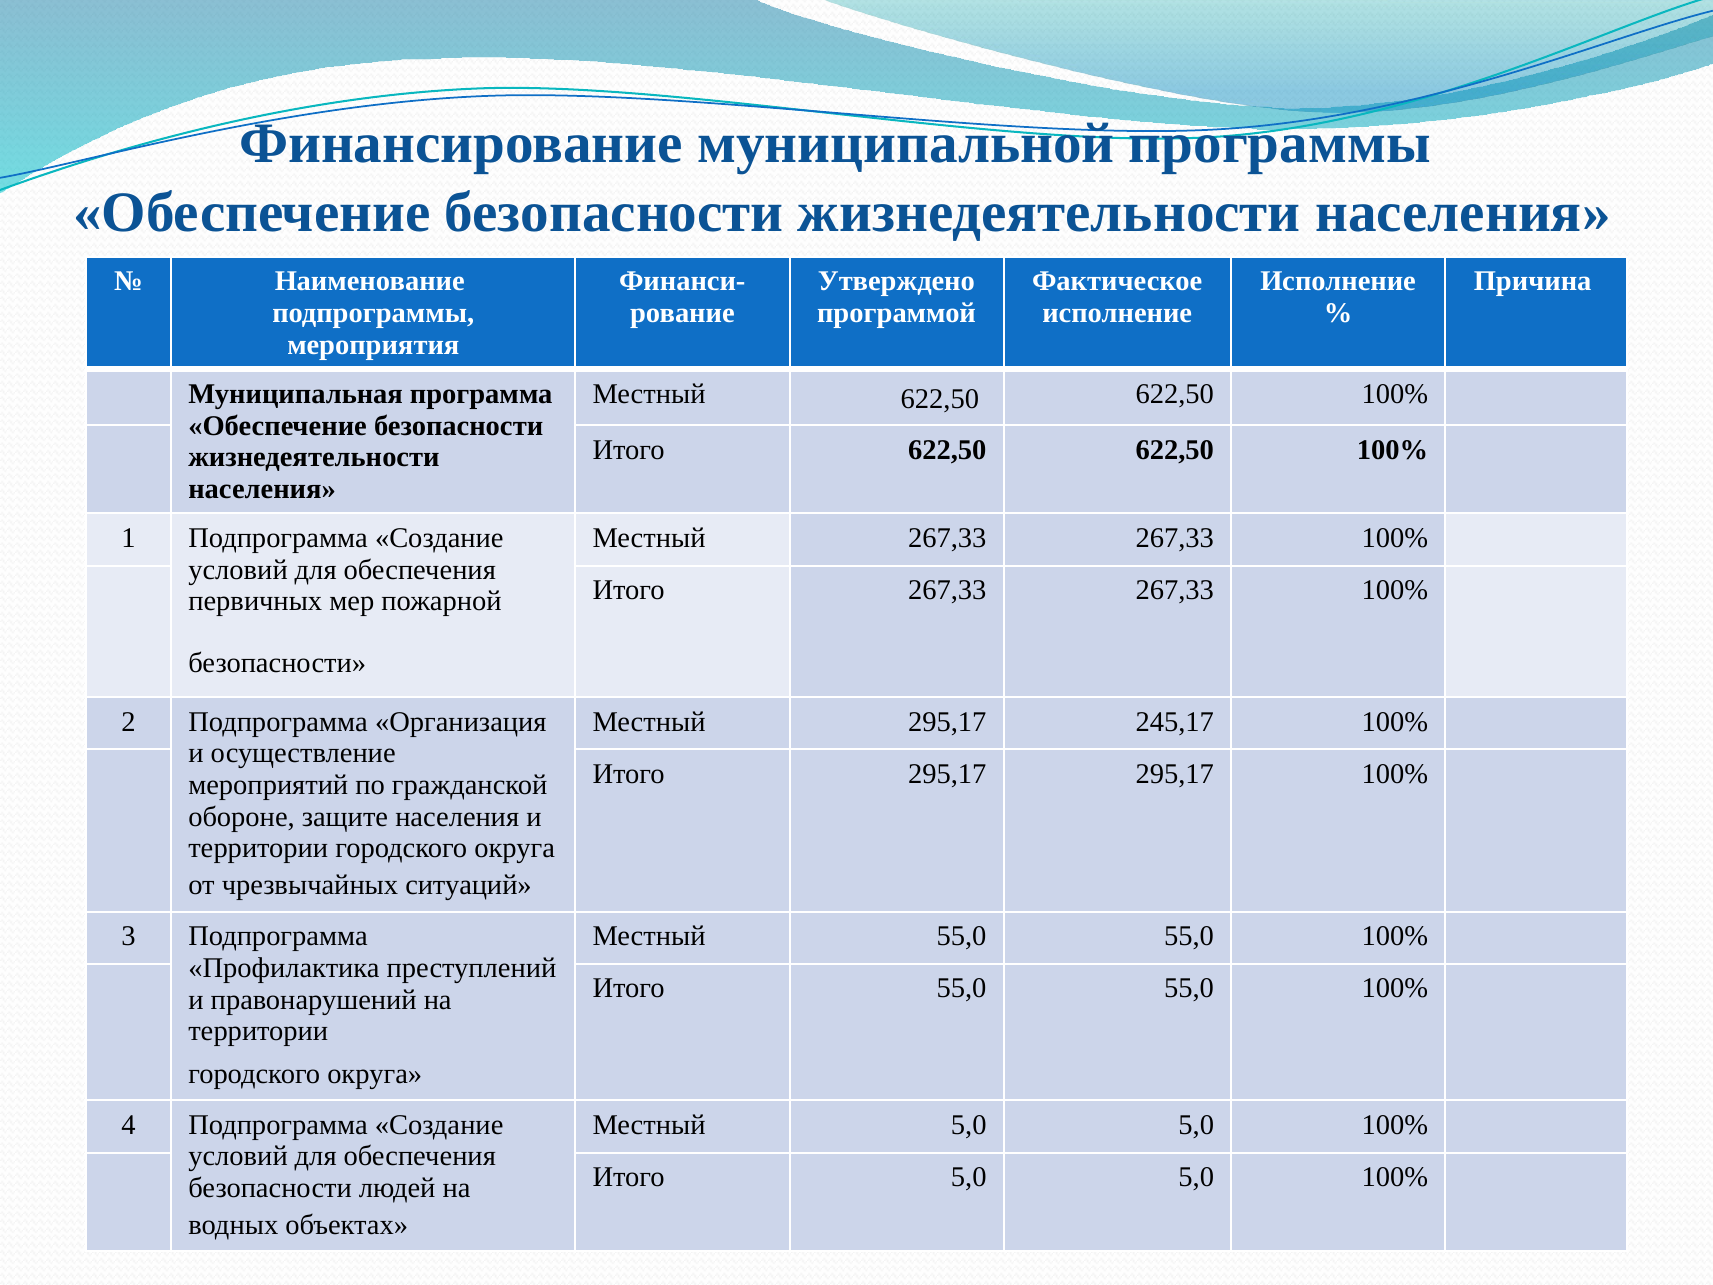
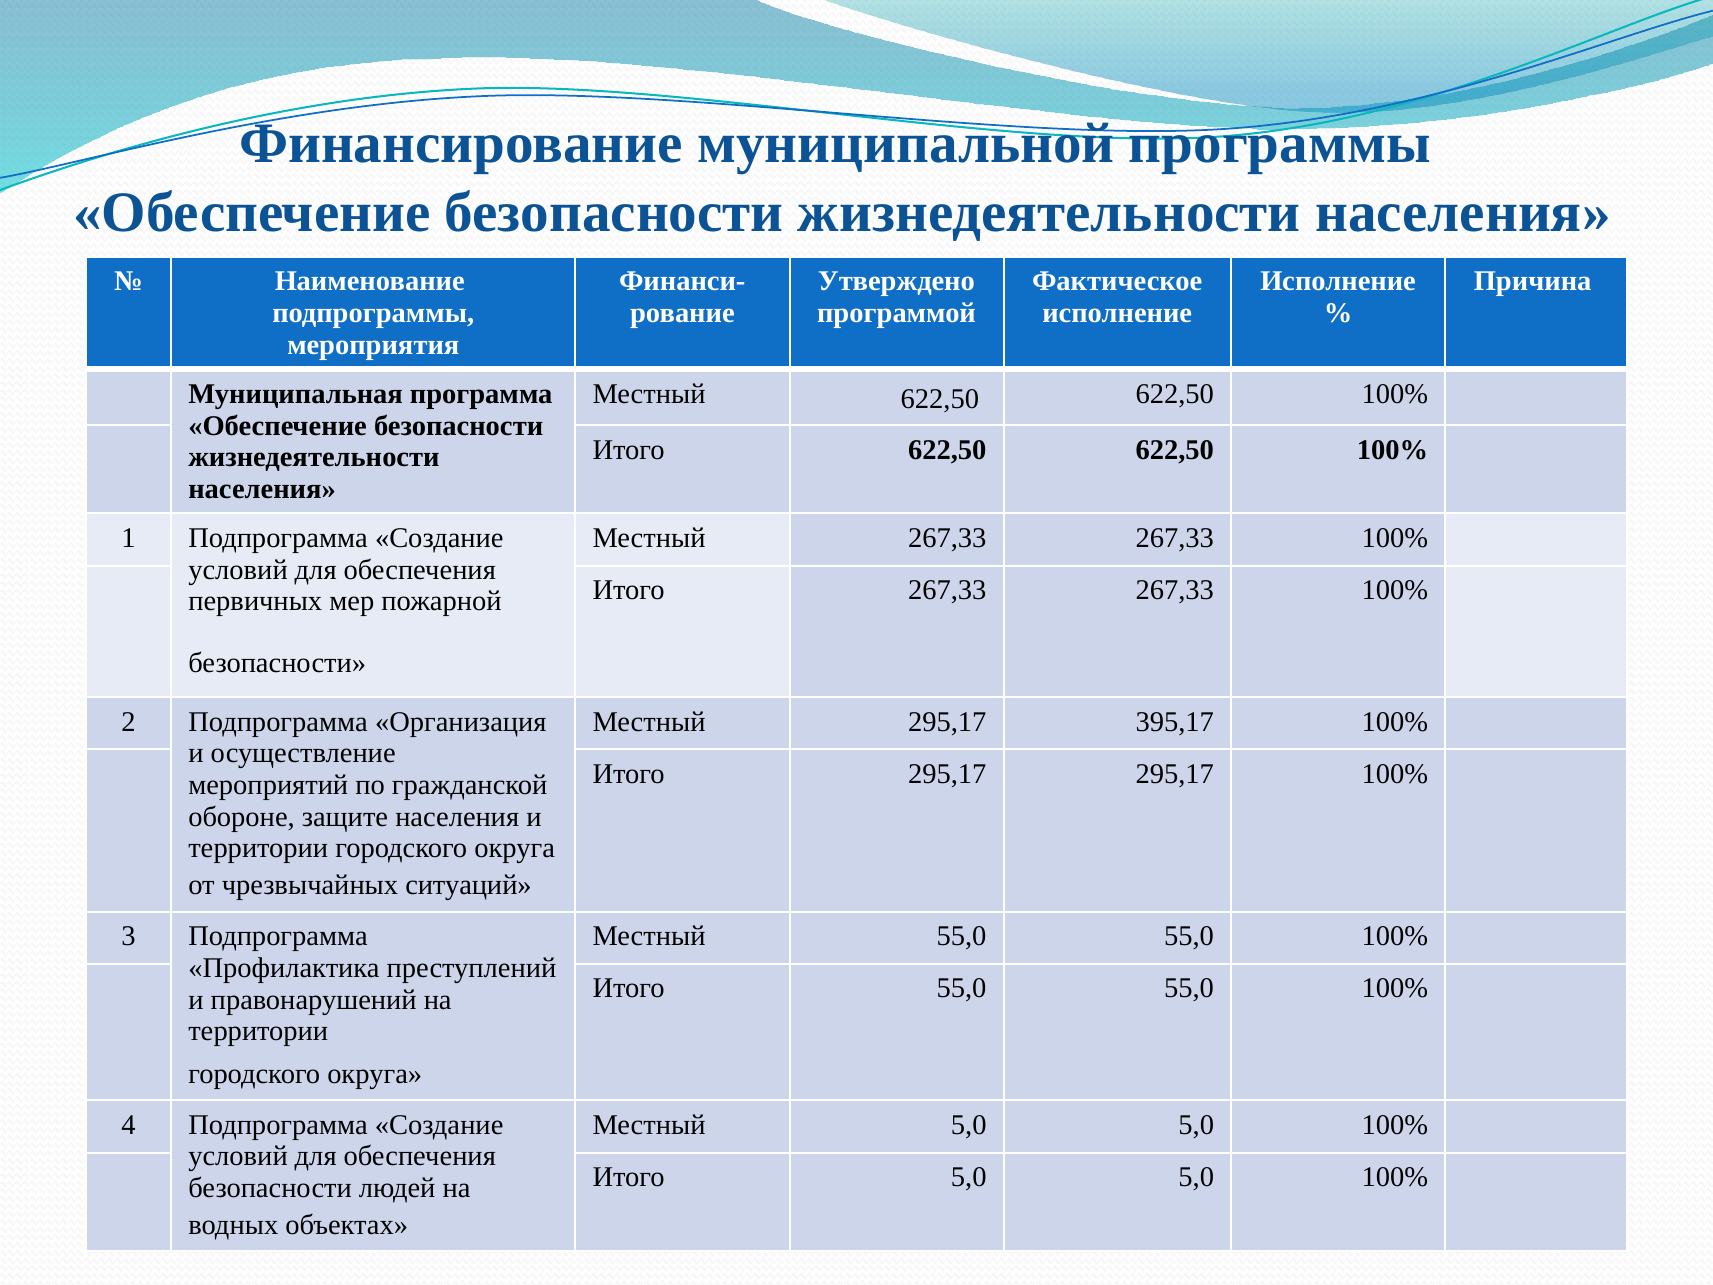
245,17: 245,17 -> 395,17 (1175, 722)
